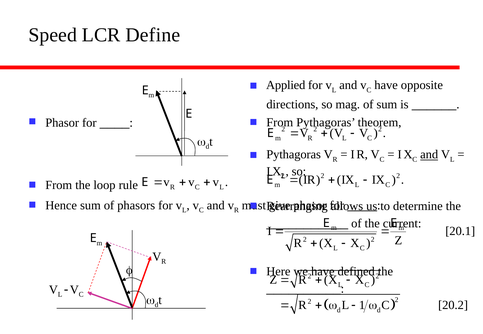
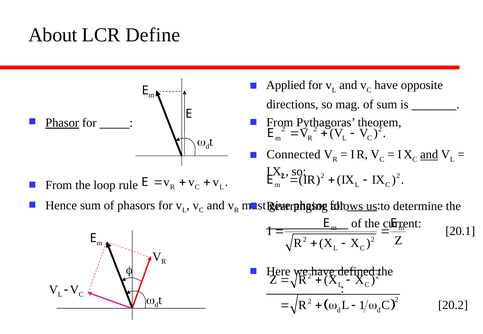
Speed: Speed -> About (53, 35)
Phasor underline: none -> present (62, 123)
Pythagoras: Pythagoras -> Connected (294, 155)
